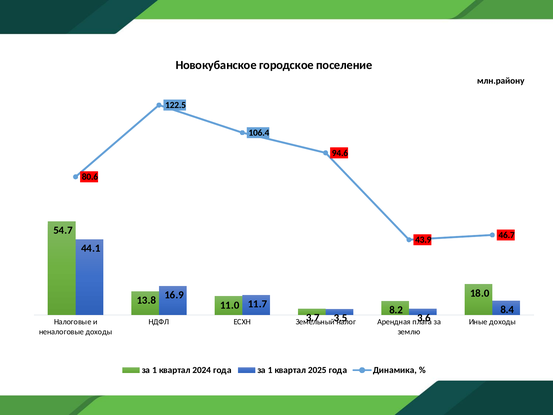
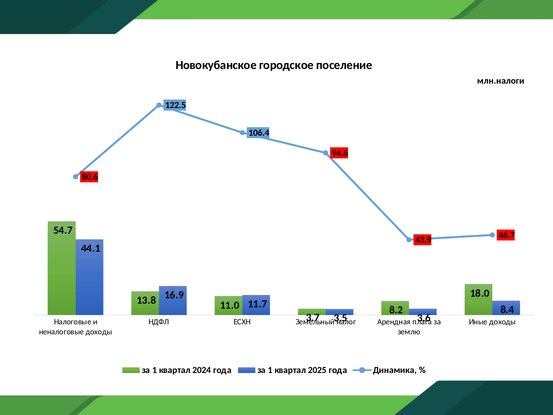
млн.району: млн.району -> млн.налоги (501, 81)
